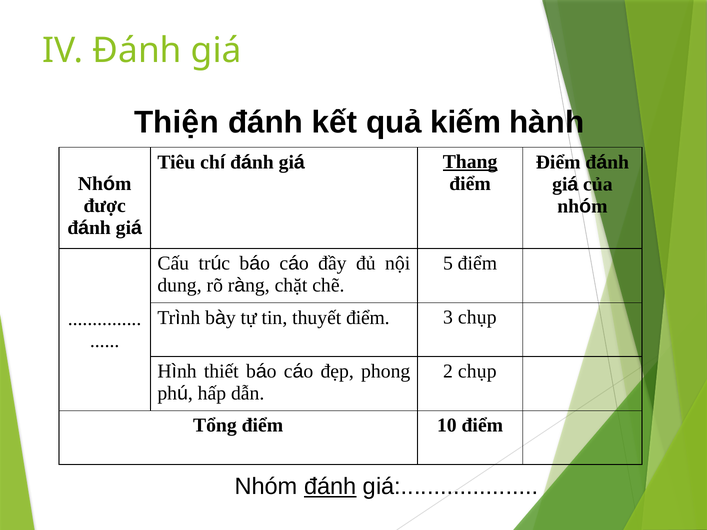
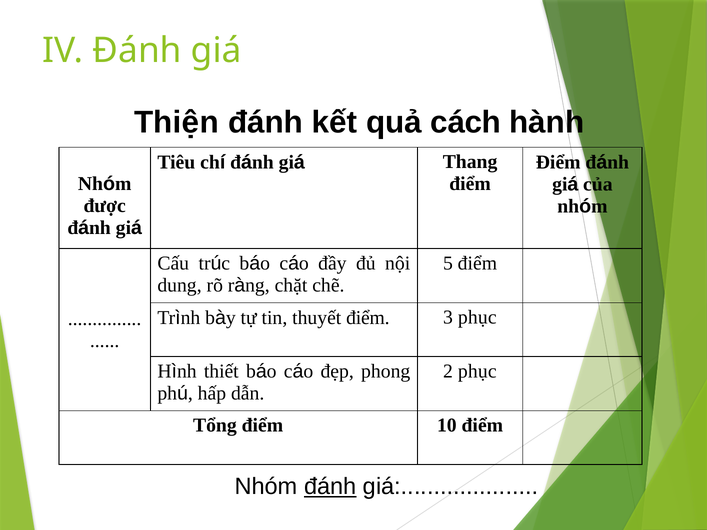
kiếm: kiếm -> cách (466, 123)
Thang underline: present -> none (470, 162)
3 chụp: chụp -> phục (477, 318)
2 chụp: chụp -> phục (477, 371)
